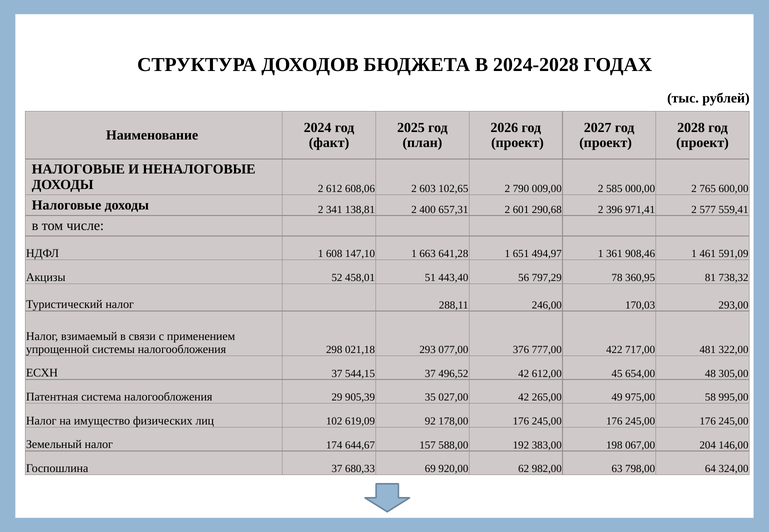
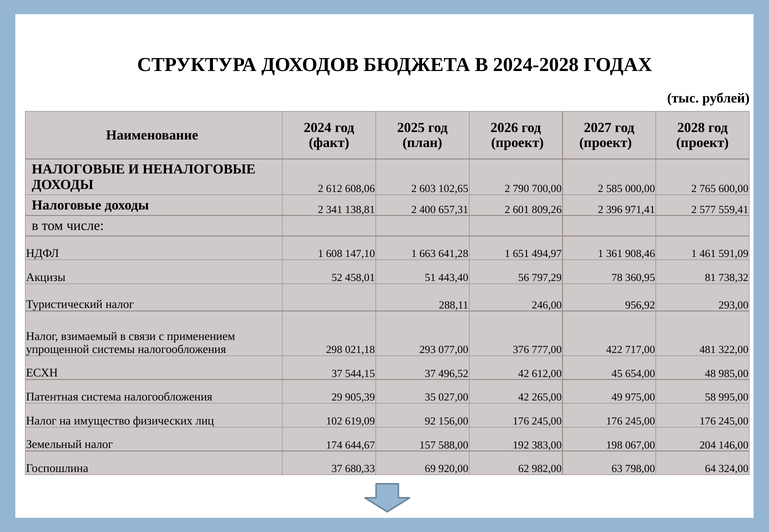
009,00: 009,00 -> 700,00 (547, 189)
290,68: 290,68 -> 809,26 (547, 210)
170,03: 170,03 -> 956,92 (640, 305)
305,00: 305,00 -> 985,00 (734, 374)
178,00: 178,00 -> 156,00 (453, 422)
